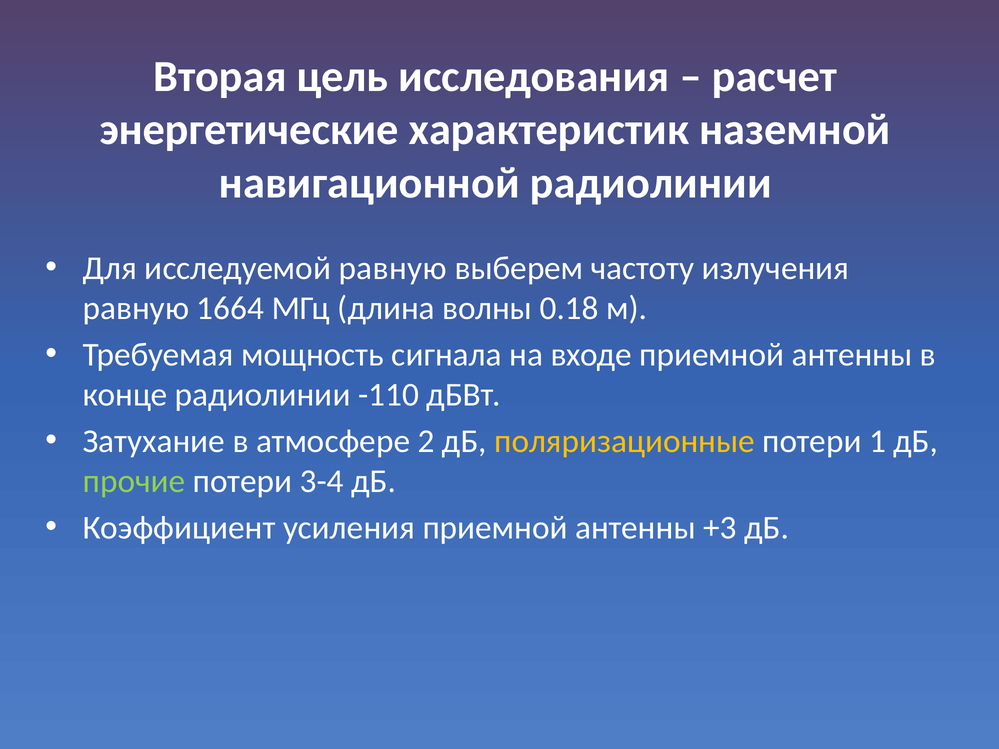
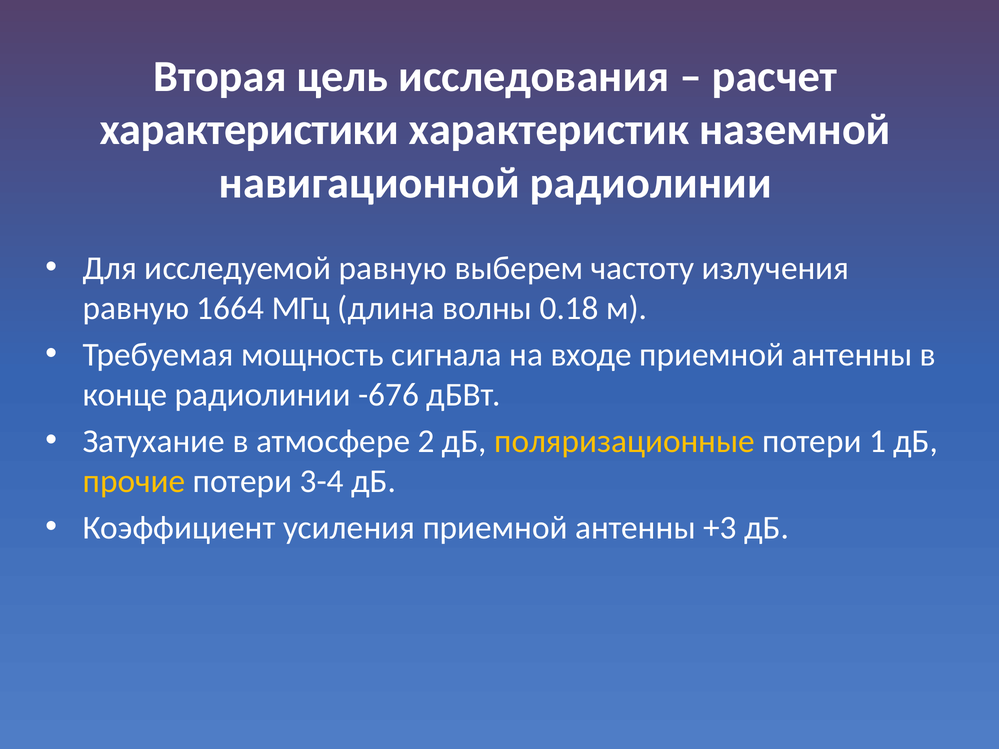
энергетические: энергетические -> характеристики (249, 130)
-110: -110 -> -676 (388, 395)
прочие colour: light green -> yellow (134, 481)
